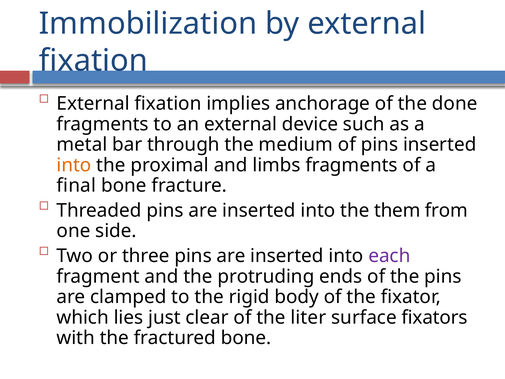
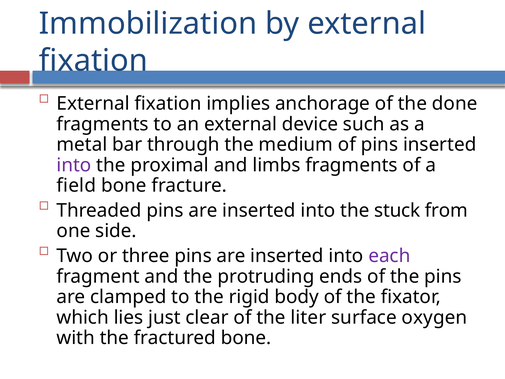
into colour: orange -> purple (74, 165)
final: final -> field (76, 186)
them: them -> stuck (397, 210)
fixators: fixators -> oxygen (434, 317)
